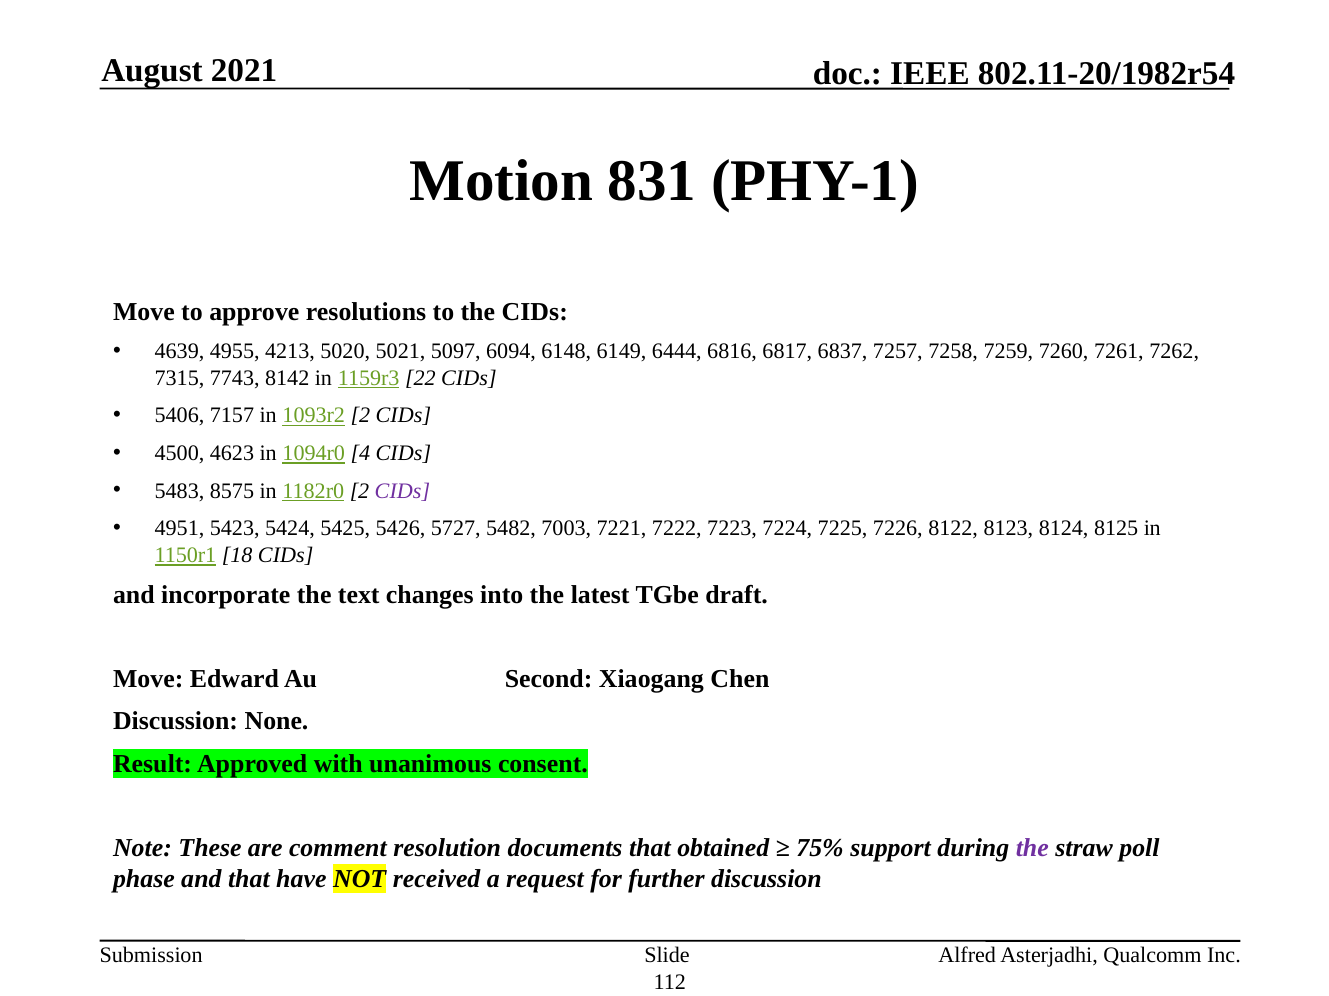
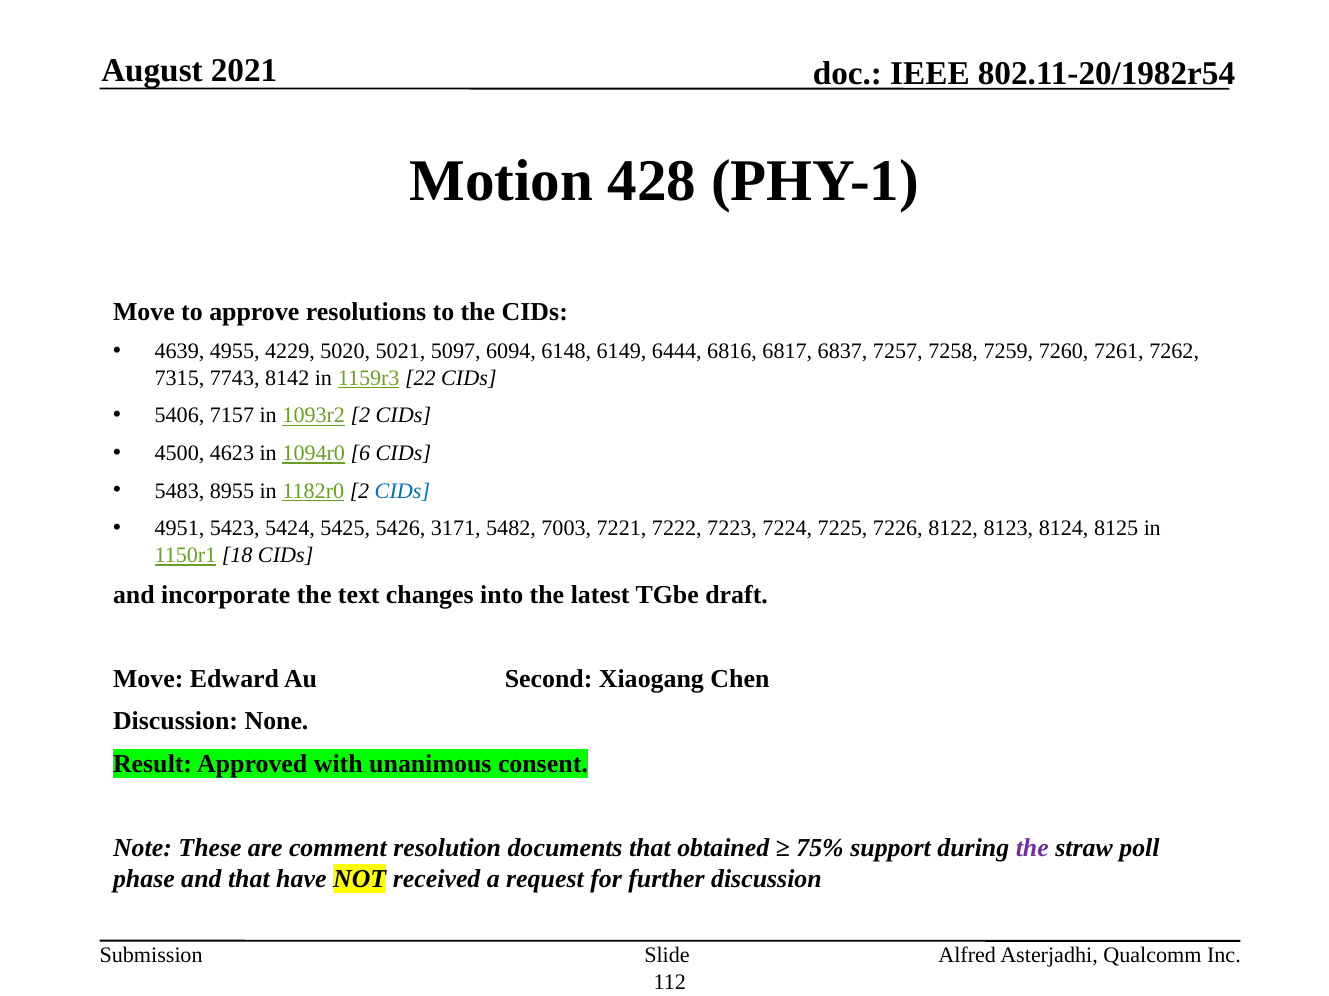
831: 831 -> 428 (652, 181)
4213: 4213 -> 4229 (290, 352)
4: 4 -> 6 (360, 454)
8575: 8575 -> 8955 (232, 491)
CIDs colour: purple -> blue (402, 491)
5727: 5727 -> 3171 (456, 529)
